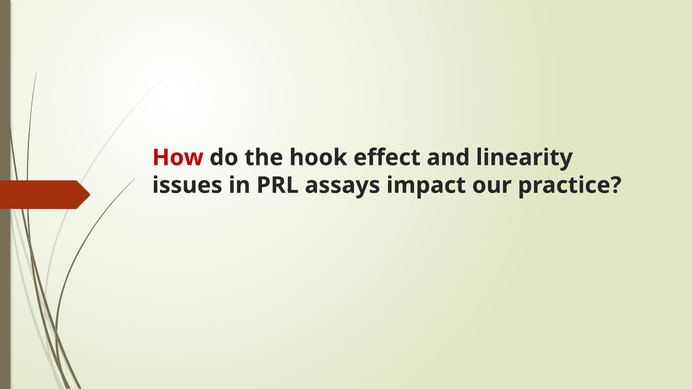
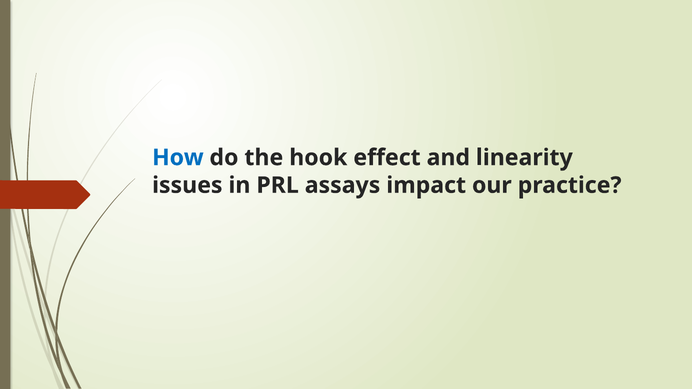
How colour: red -> blue (178, 158)
